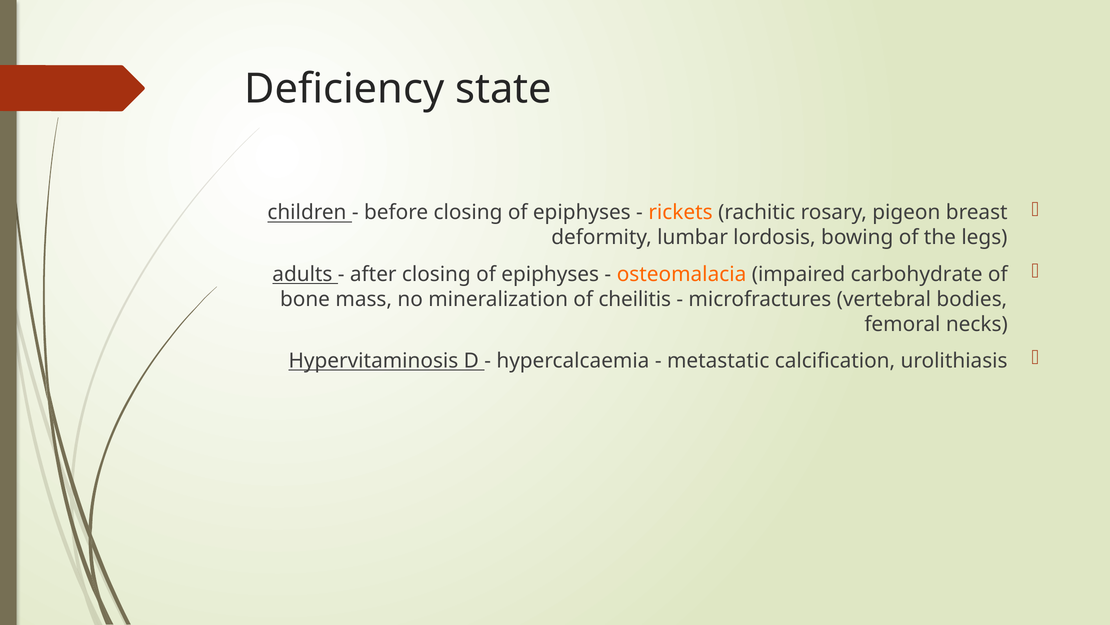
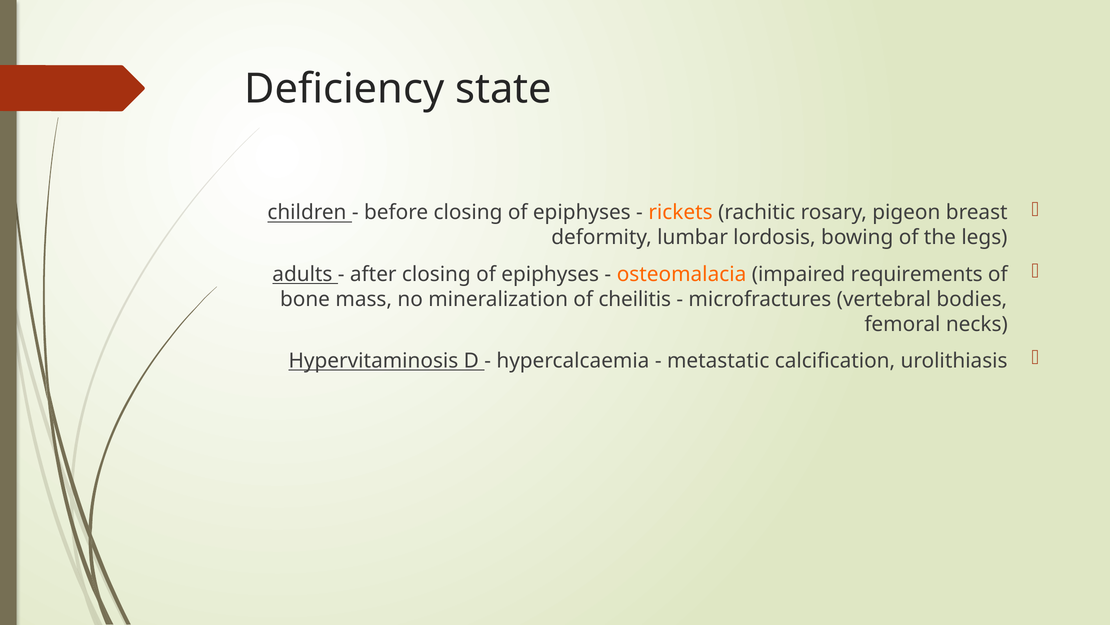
carbohydrate: carbohydrate -> requirements (917, 274)
